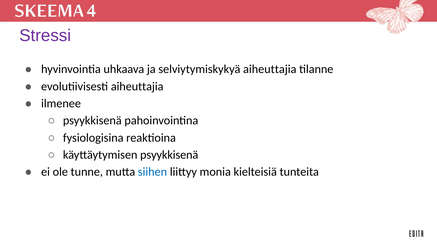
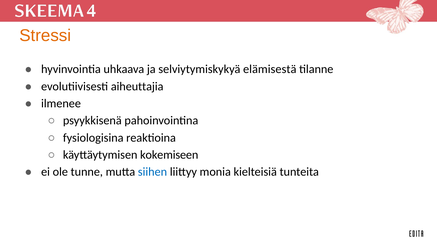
Stressi colour: purple -> orange (45, 35)
selviytymiskykyä aiheuttajia: aiheuttajia -> elämisestä (270, 69)
käyttäytymisen psyykkisenä: psyykkisenä -> kokemiseen (169, 155)
